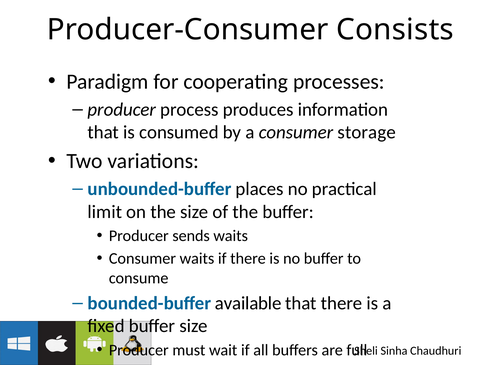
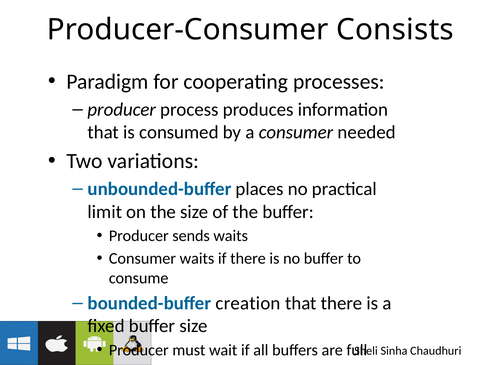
storage: storage -> needed (367, 132)
available: available -> creation (248, 303)
